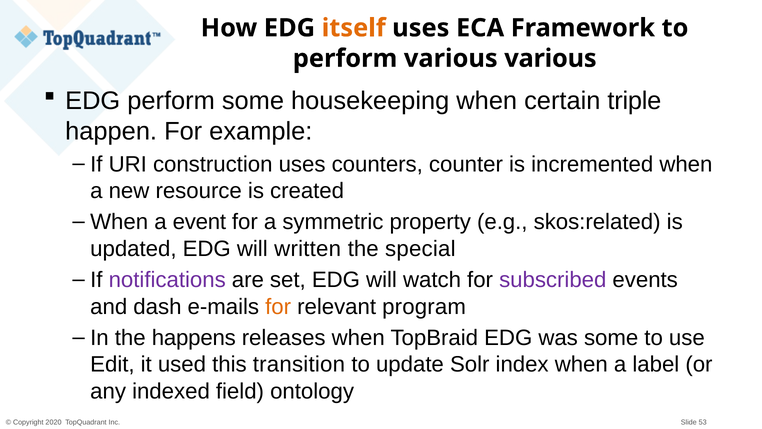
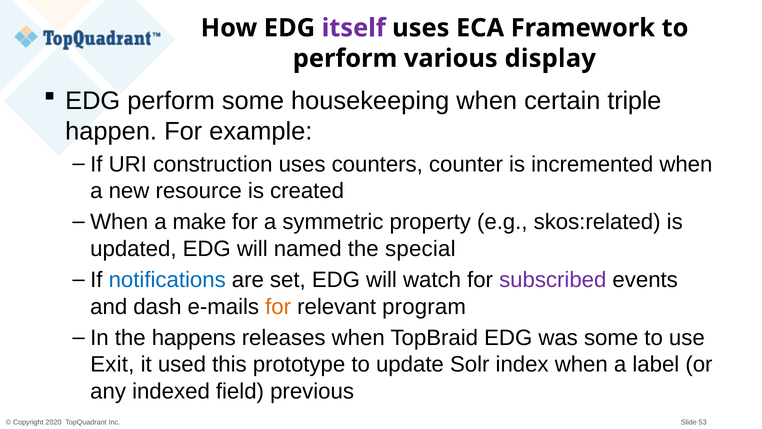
itself colour: orange -> purple (354, 28)
various various: various -> display (550, 58)
event: event -> make (199, 222)
written: written -> named (308, 249)
notifications colour: purple -> blue (167, 280)
Edit: Edit -> Exit (112, 364)
transition: transition -> prototype (299, 364)
ontology: ontology -> previous (312, 391)
